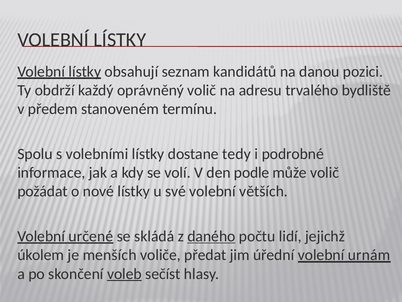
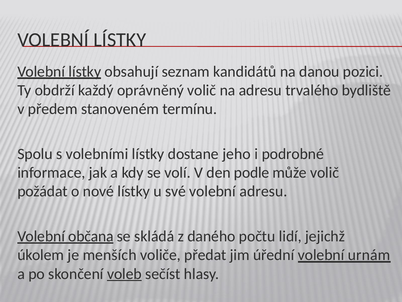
tedy: tedy -> jeho (237, 154)
volební větších: větších -> adresu (264, 191)
určené: určené -> občana (91, 236)
daného underline: present -> none (211, 236)
